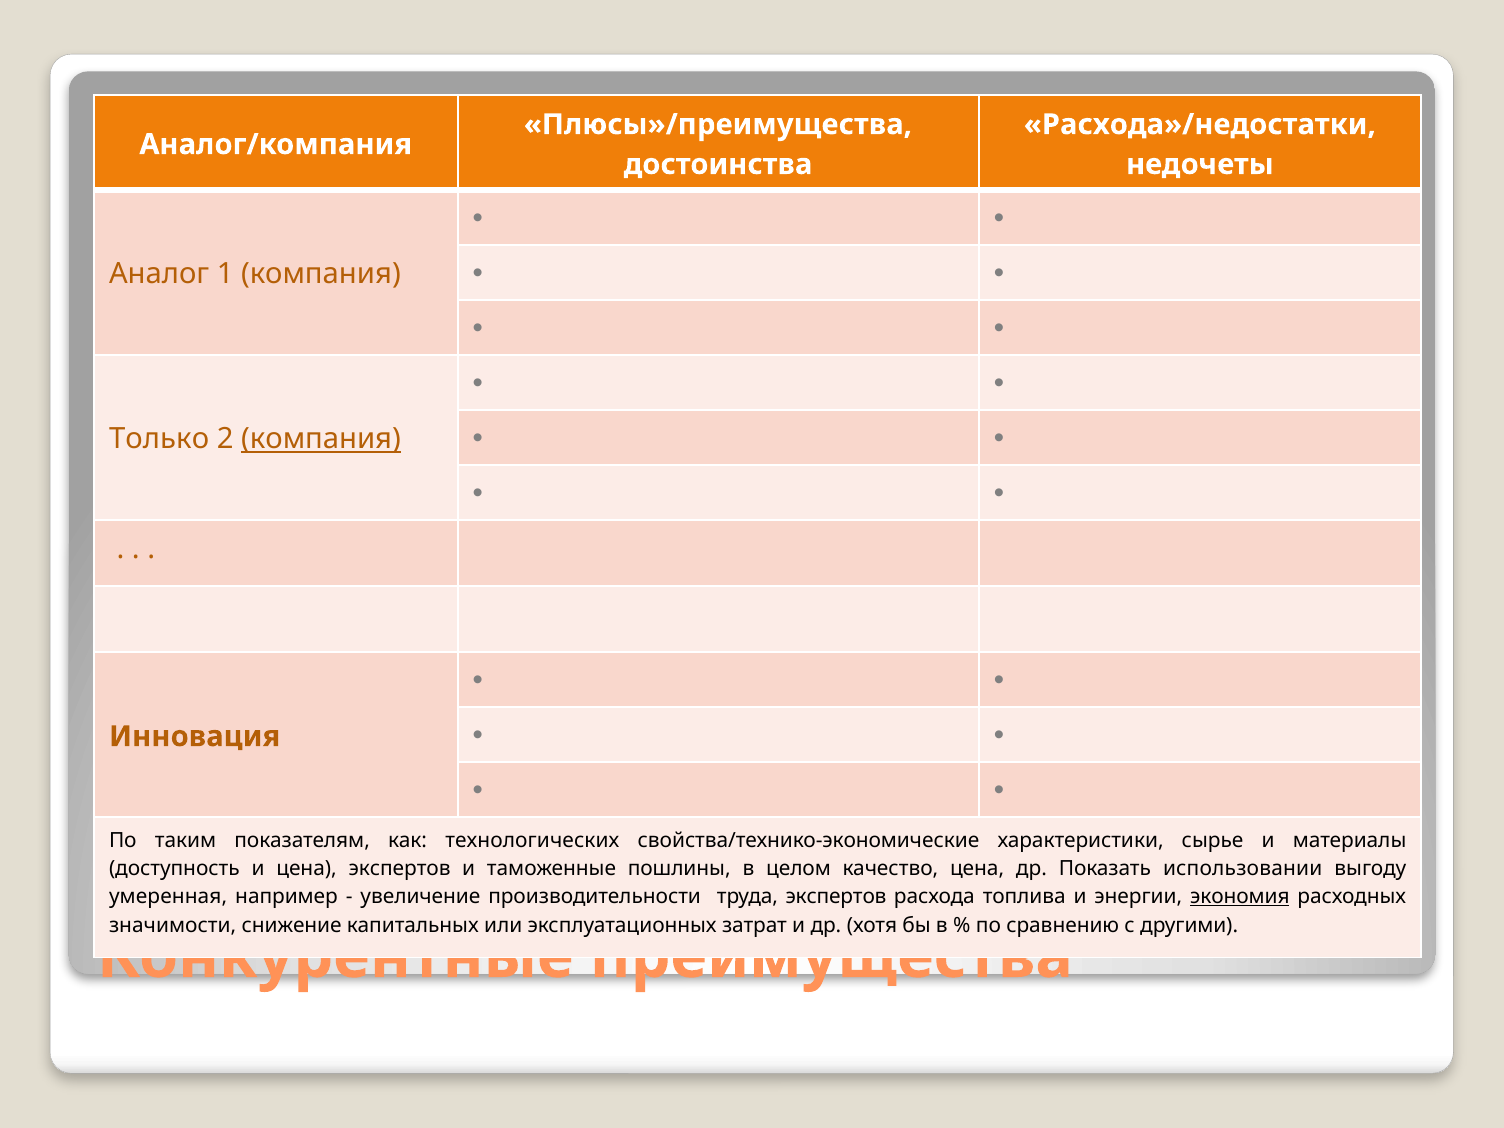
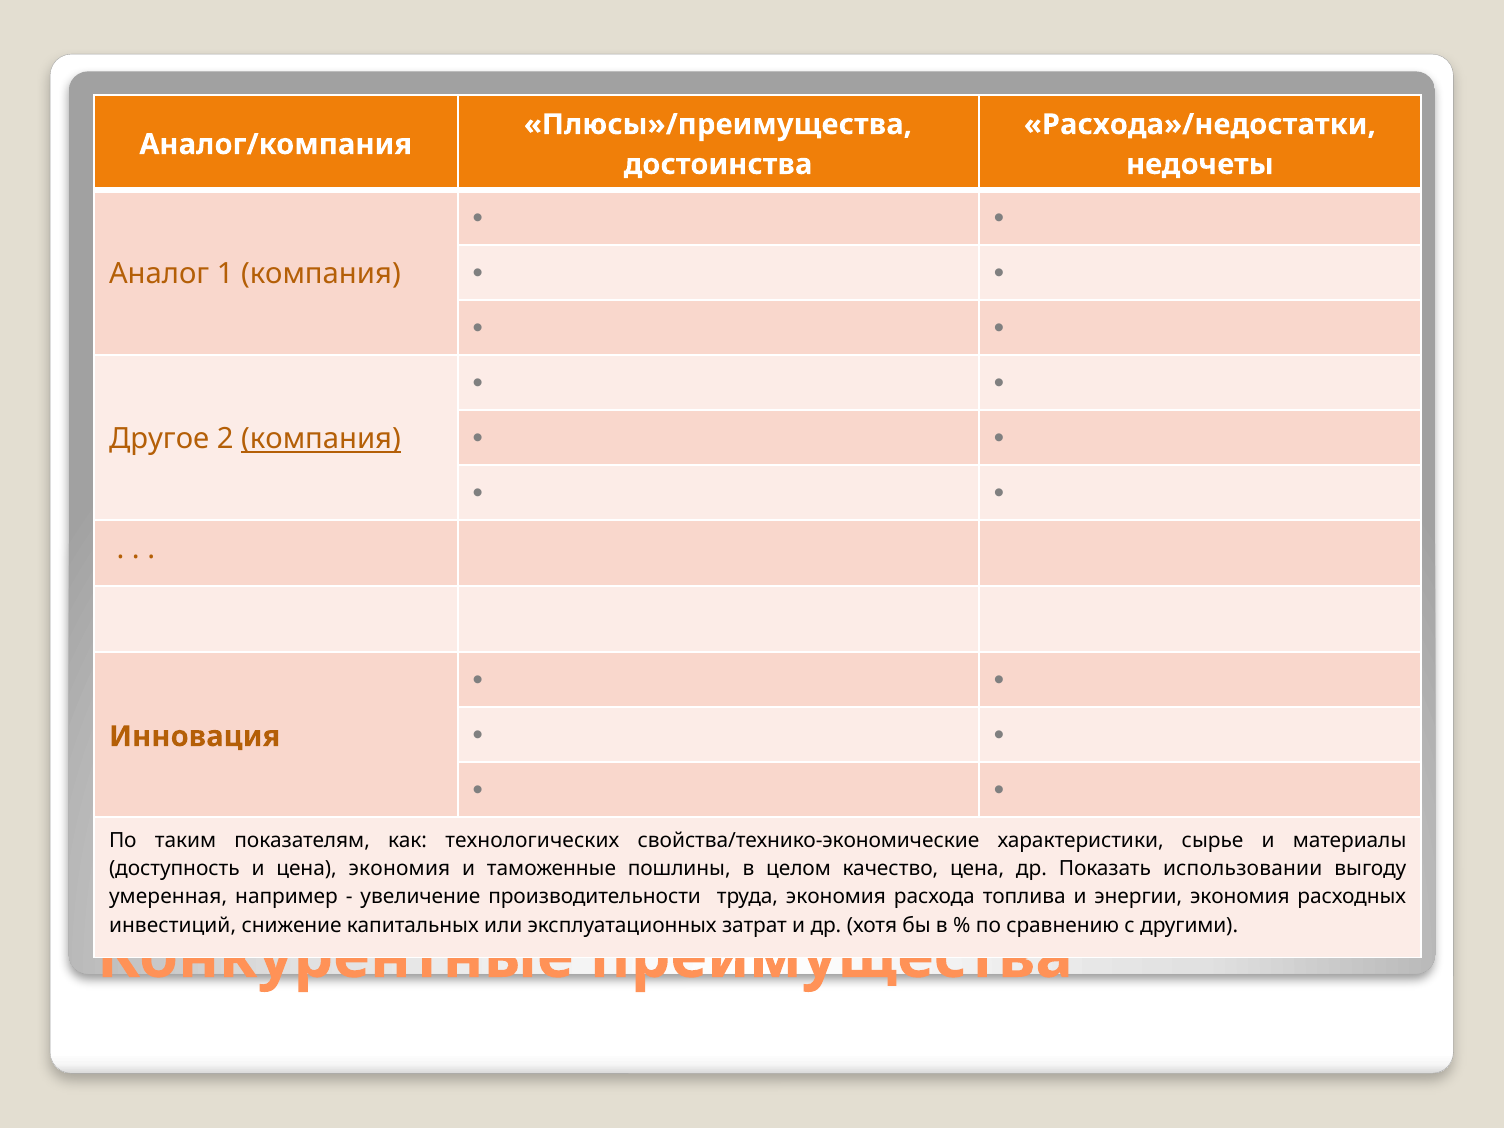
Только: Только -> Другое (159, 439)
цена экспертов: экспертов -> экономия (399, 869)
труда экспертов: экспертов -> экономия (836, 897)
экономия underline: present -> none (1240, 897)
значимости: значимости -> инвестиций (173, 925)
